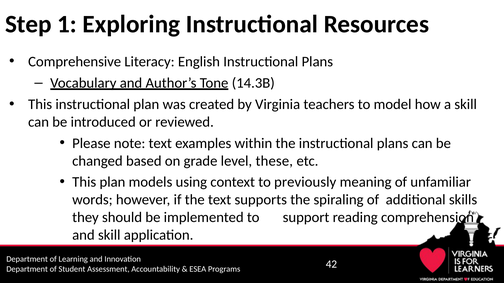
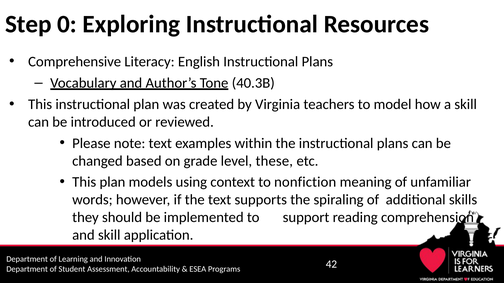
1: 1 -> 0 (67, 24)
14.3B: 14.3B -> 40.3B (253, 83)
previously: previously -> nonfiction (305, 182)
